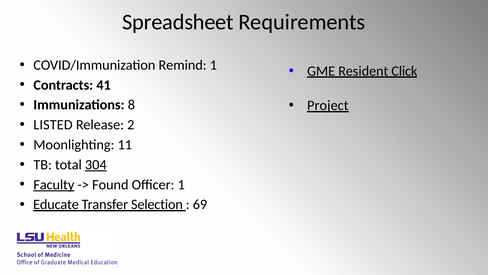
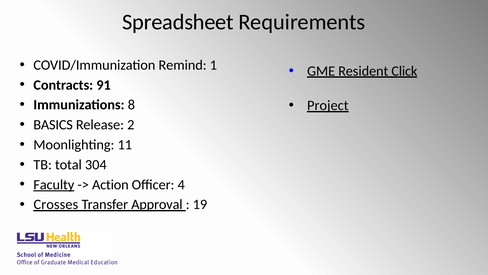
41: 41 -> 91 (104, 85)
LISTED: LISTED -> BASICS (53, 125)
304 underline: present -> none (96, 164)
Found: Found -> Action (110, 184)
Officer 1: 1 -> 4 (181, 184)
Educate: Educate -> Crosses (56, 204)
Selection: Selection -> Approval (157, 204)
69: 69 -> 19 (200, 204)
